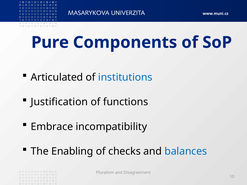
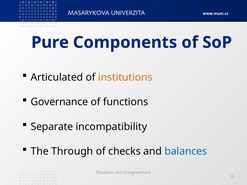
institutions colour: blue -> orange (125, 77)
Justification: Justification -> Governance (59, 102)
Embrace: Embrace -> Separate (52, 127)
Enabling: Enabling -> Through (72, 152)
